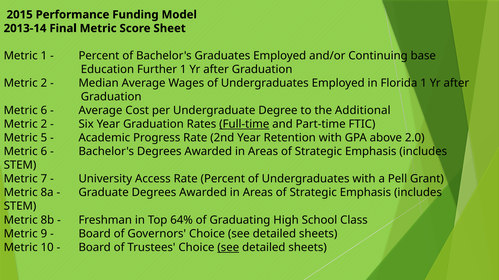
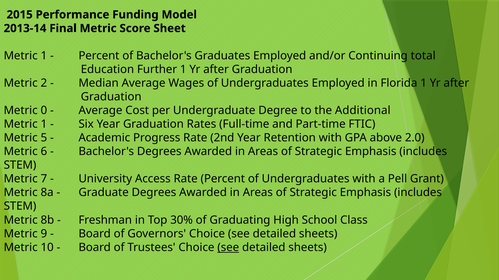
base: base -> total (423, 56)
6: 6 -> 0 (44, 111)
2: 2 -> 1 (44, 124)
Full-time underline: present -> none (244, 124)
64%: 64% -> 30% (182, 220)
